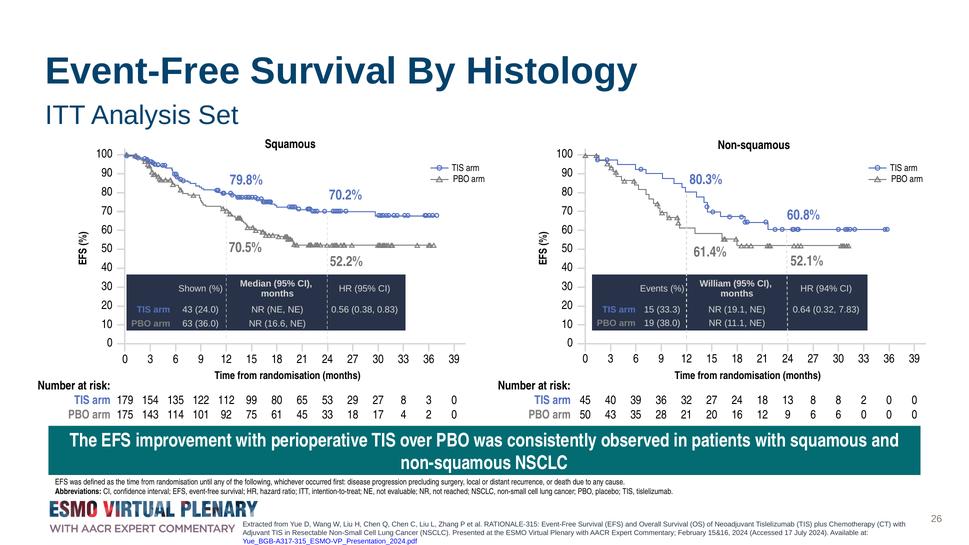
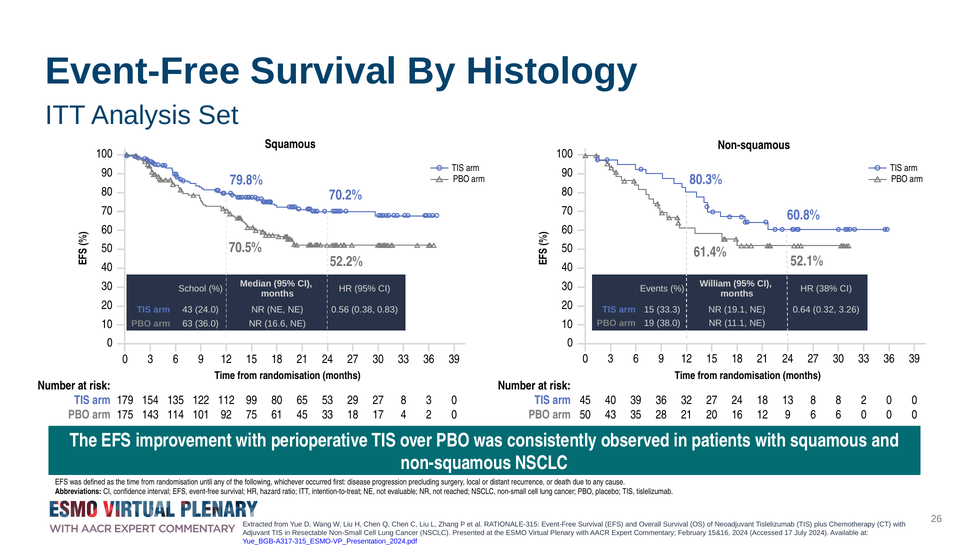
94%: 94% -> 38% (827, 289)
Shown: Shown -> School (192, 289)
7.83: 7.83 -> 3.26 (849, 310)
